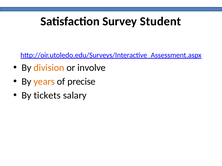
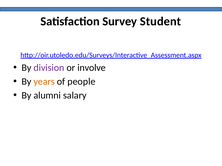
division colour: orange -> purple (49, 68)
precise: precise -> people (81, 82)
tickets: tickets -> alumni (47, 96)
